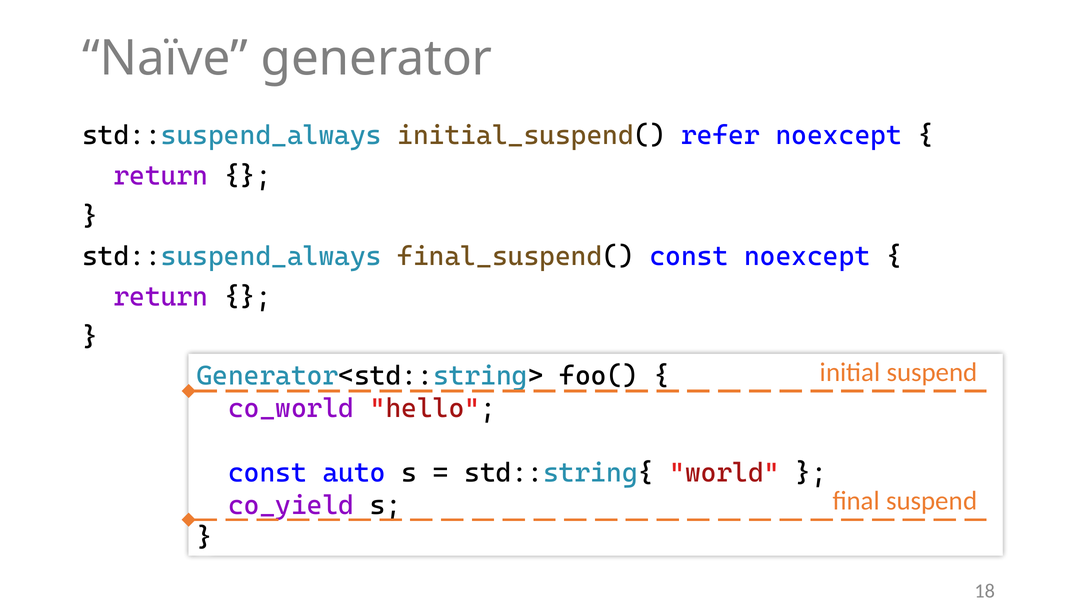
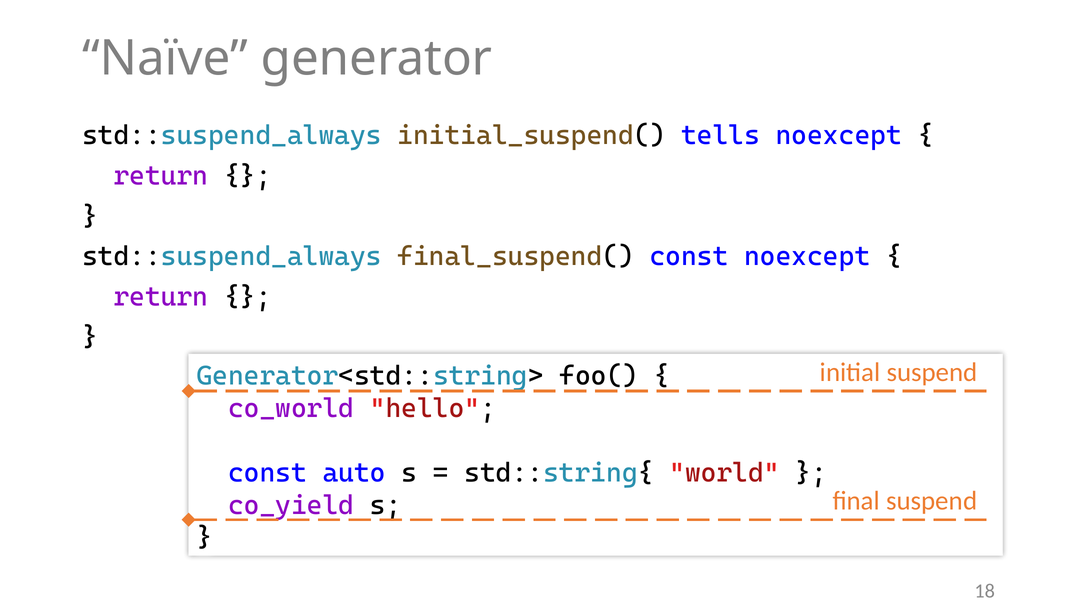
refer: refer -> tells (721, 136)
